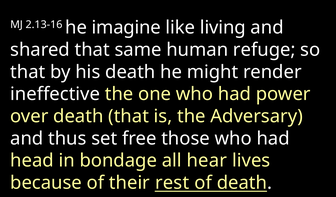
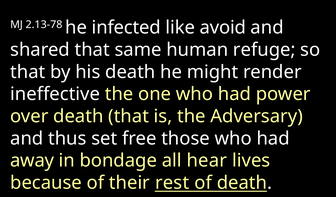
2.13-16: 2.13-16 -> 2.13-78 (44, 25)
imagine: imagine -> infected (126, 28)
living: living -> avoid (223, 28)
head: head -> away (32, 161)
